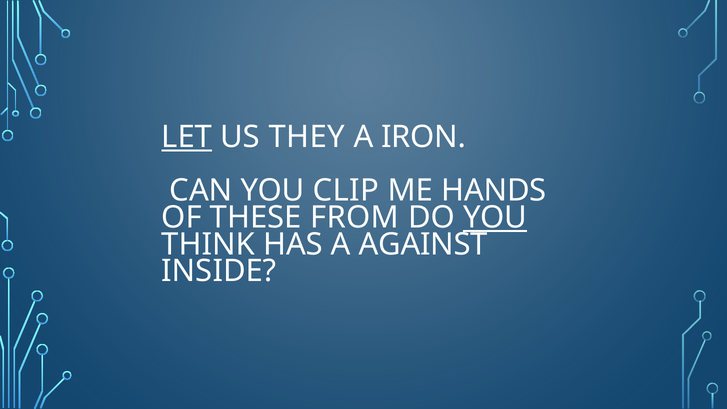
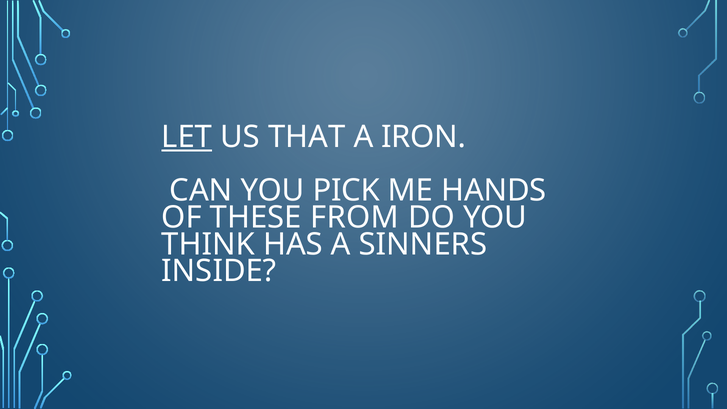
THEY: THEY -> THAT (307, 137)
CLIP: CLIP -> PICK (346, 191)
YOU underline: present -> none (495, 217)
AGAINST: AGAINST -> SINNERS (423, 244)
